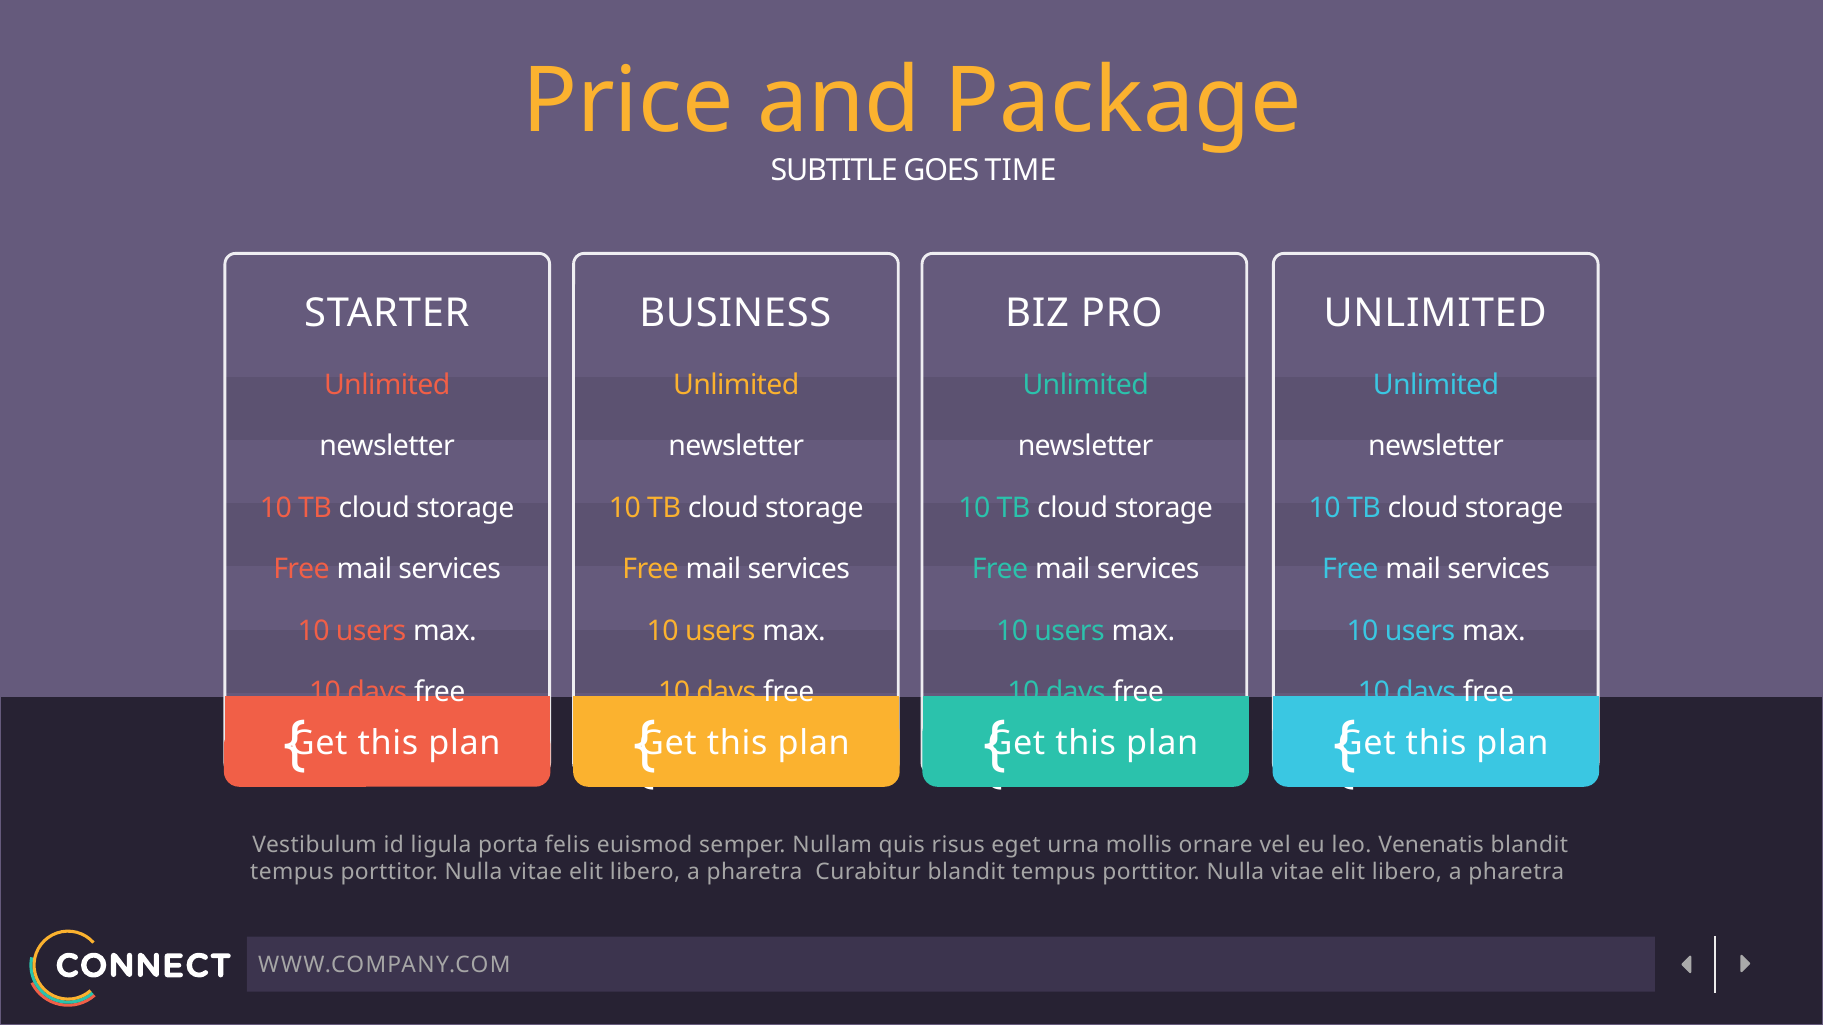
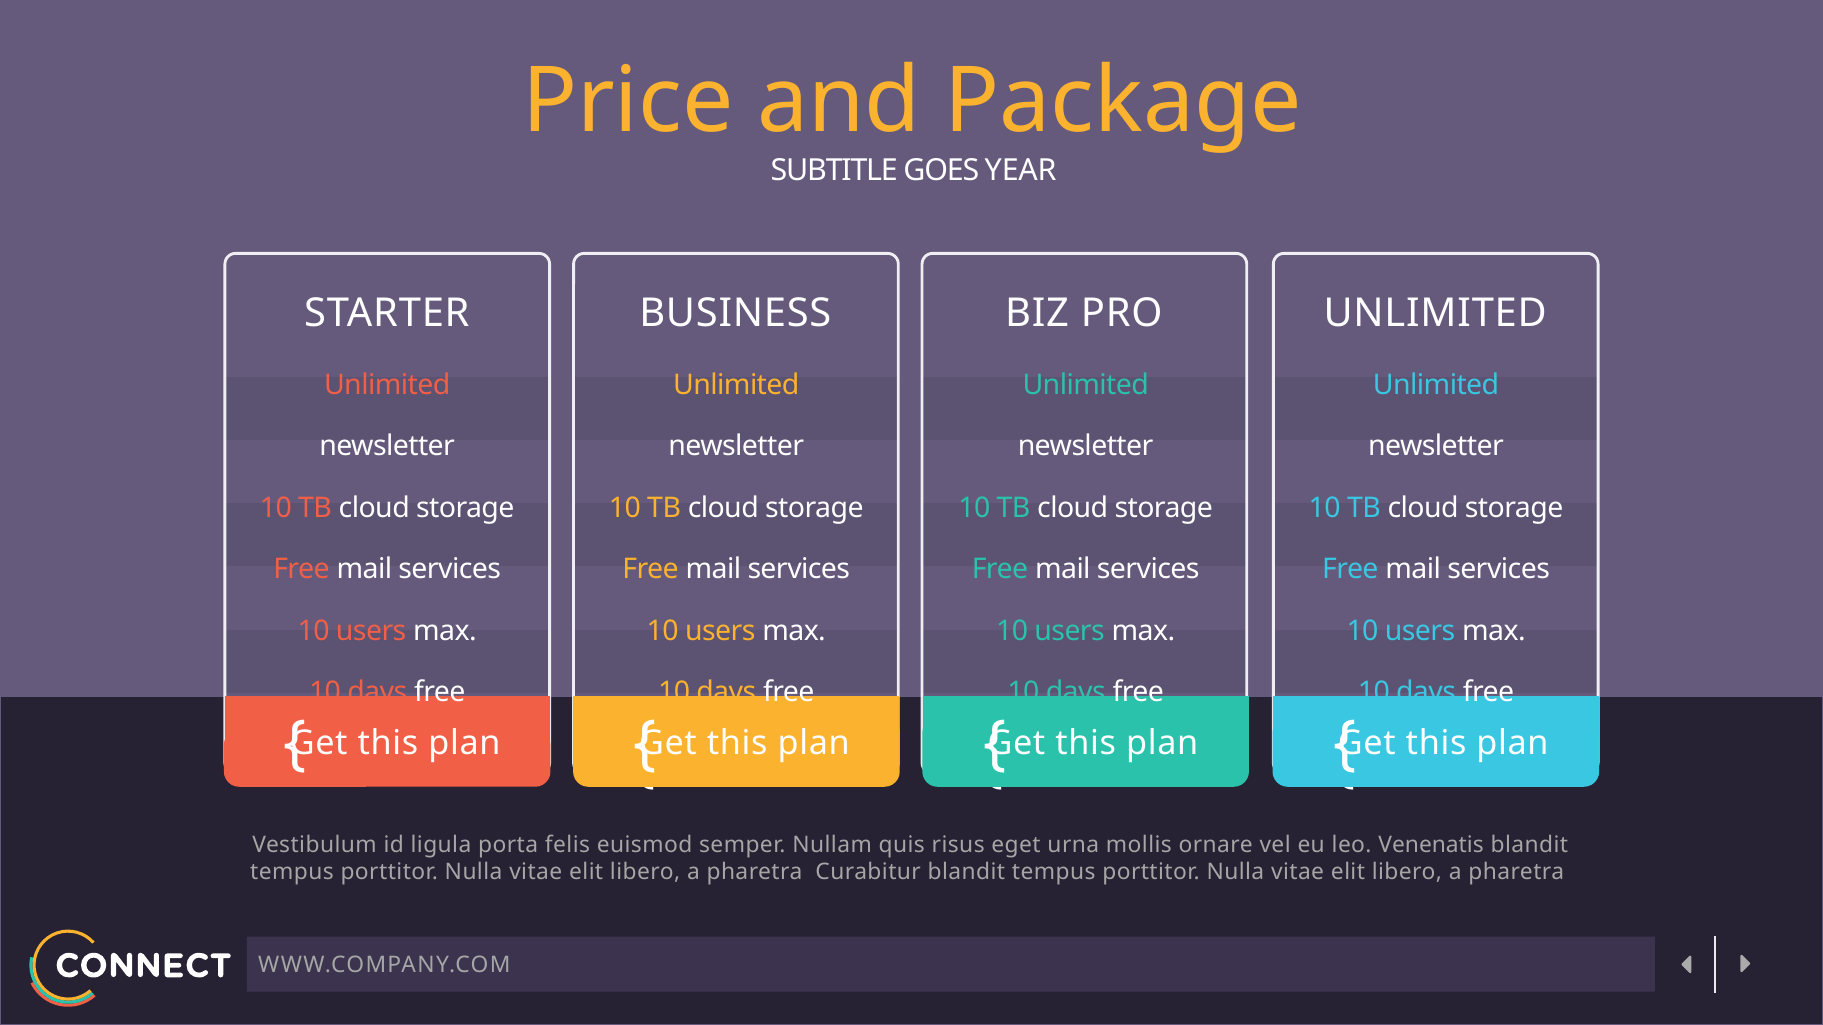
TIME: TIME -> YEAR (1021, 171)
